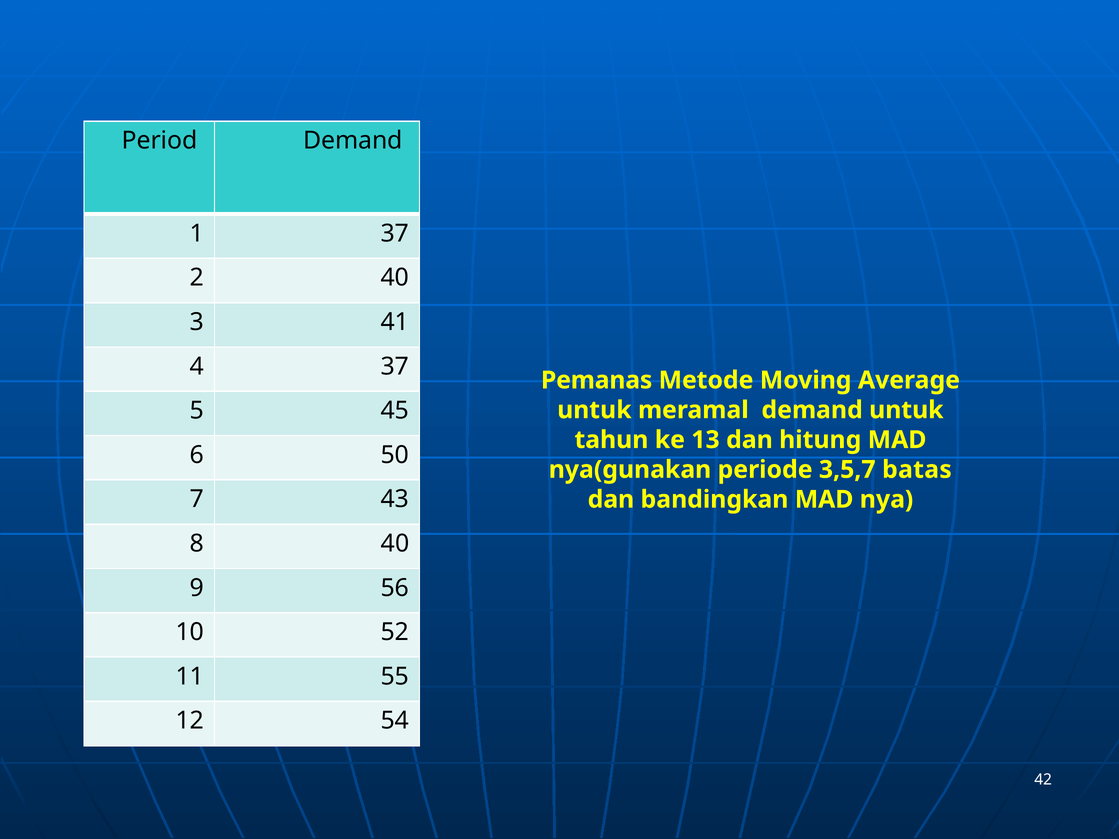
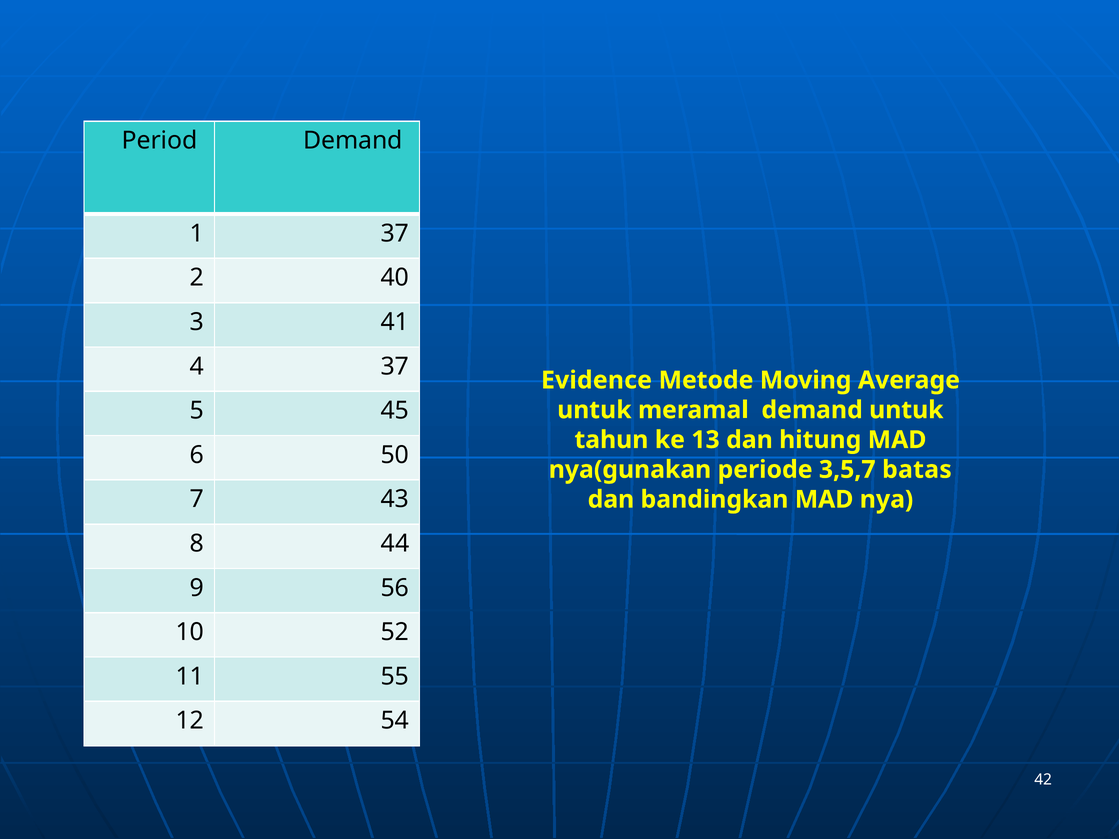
Pemanas: Pemanas -> Evidence (596, 380)
8 40: 40 -> 44 (395, 544)
